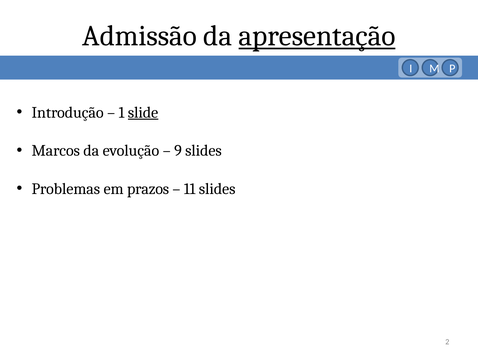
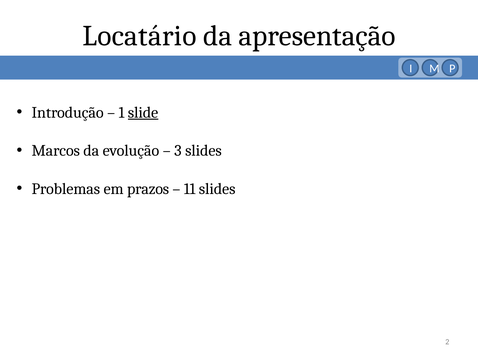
Admissão: Admissão -> Locatário (139, 36)
apresentação underline: present -> none (317, 36)
9: 9 -> 3 (178, 151)
